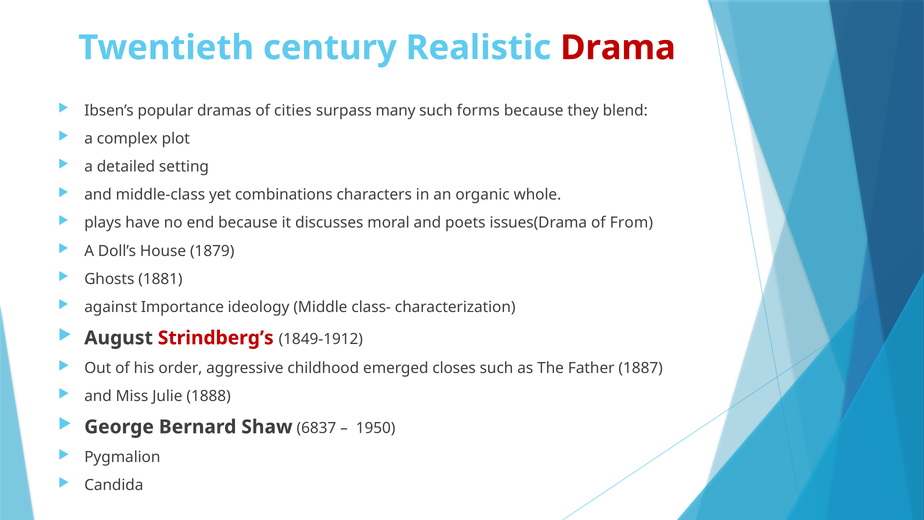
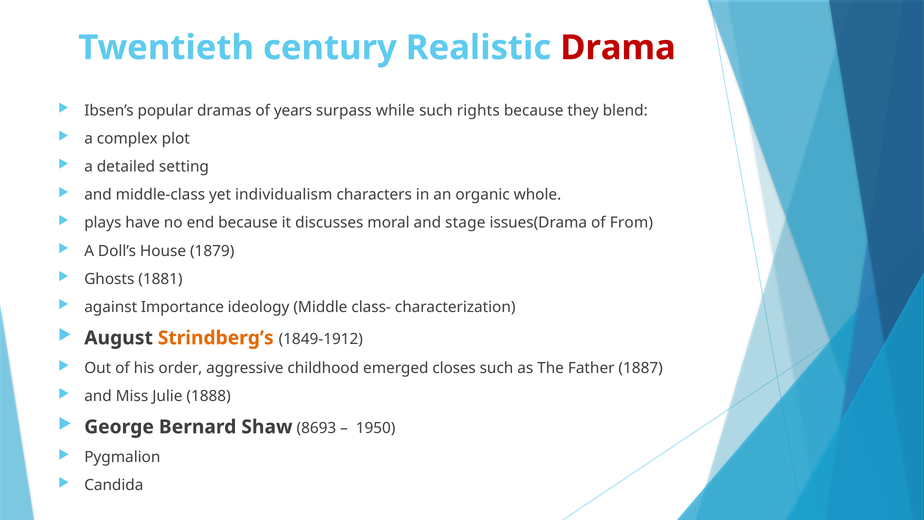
cities: cities -> years (293, 110)
many: many -> while (395, 110)
forms: forms -> rights (478, 110)
combinations: combinations -> individualism (284, 195)
poets: poets -> stage (465, 223)
Strindberg’s colour: red -> orange (216, 338)
6837: 6837 -> 8693 (316, 428)
